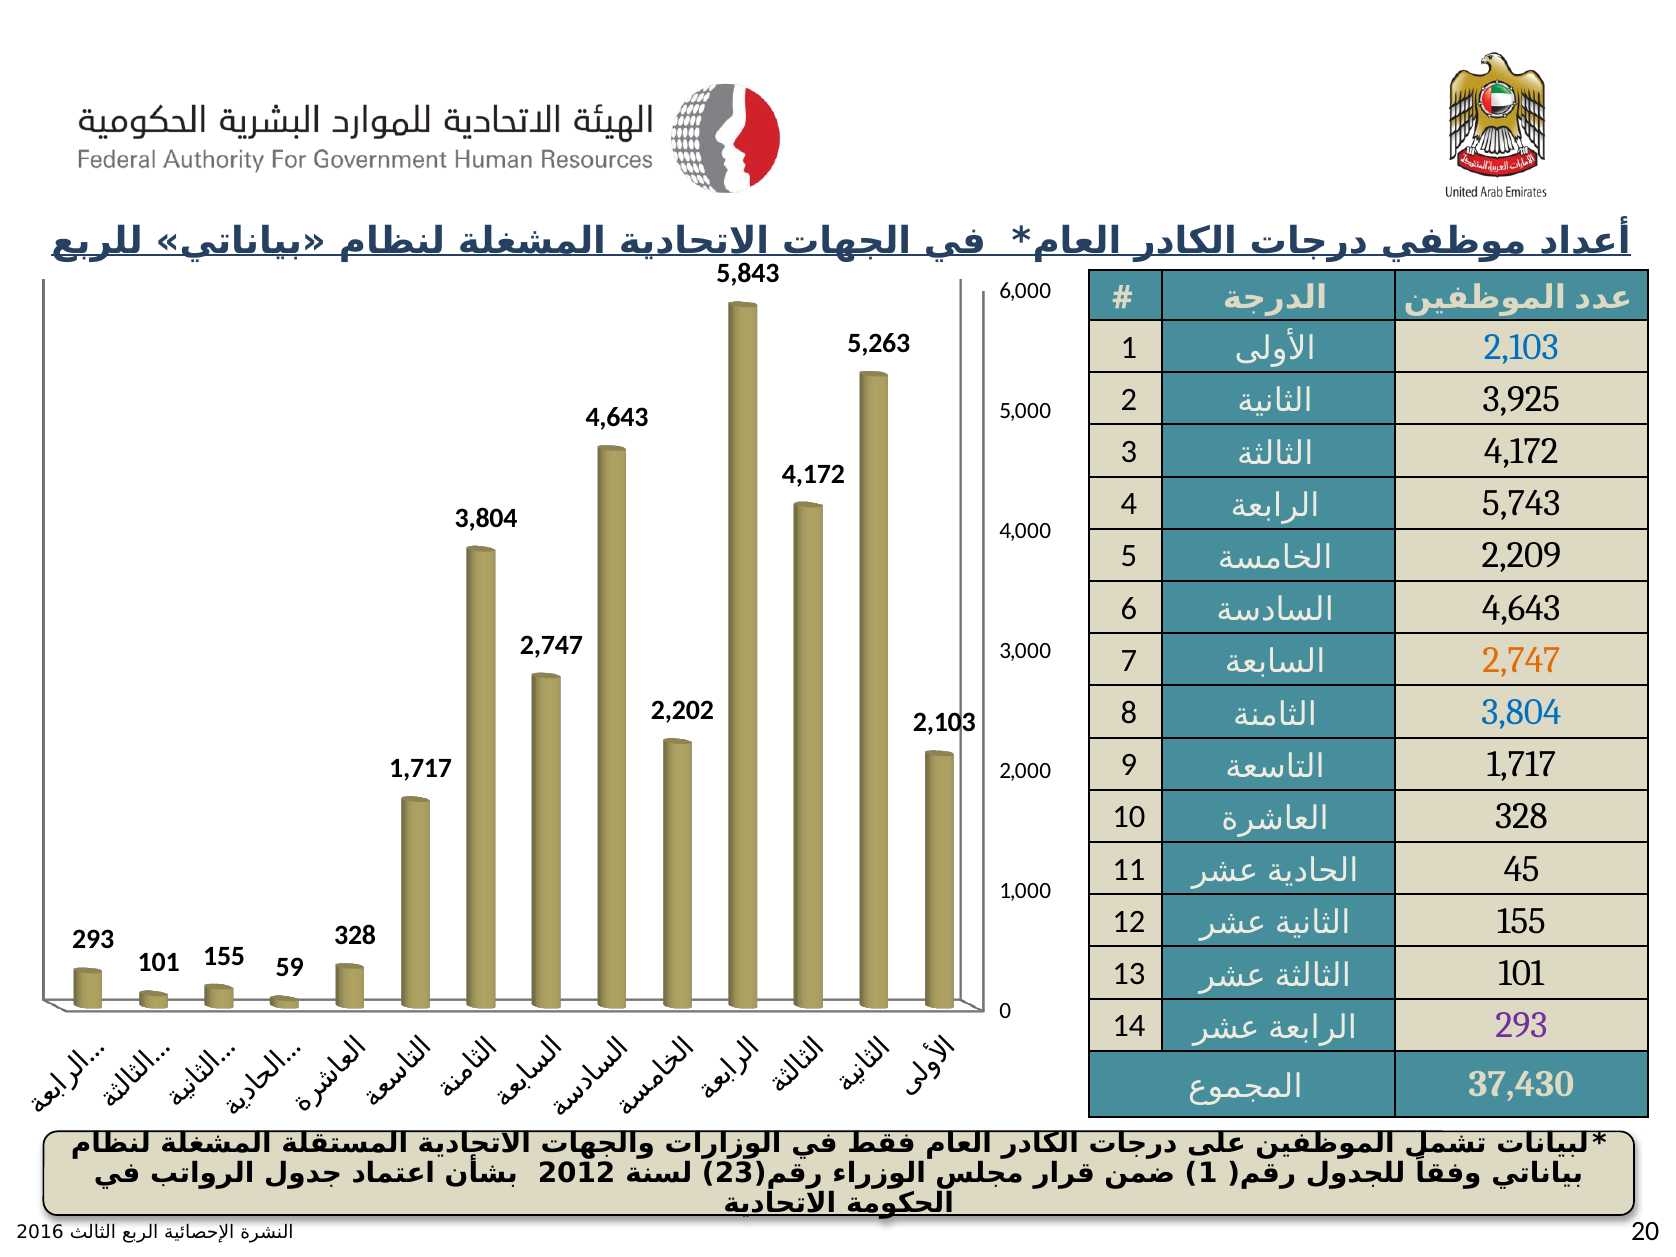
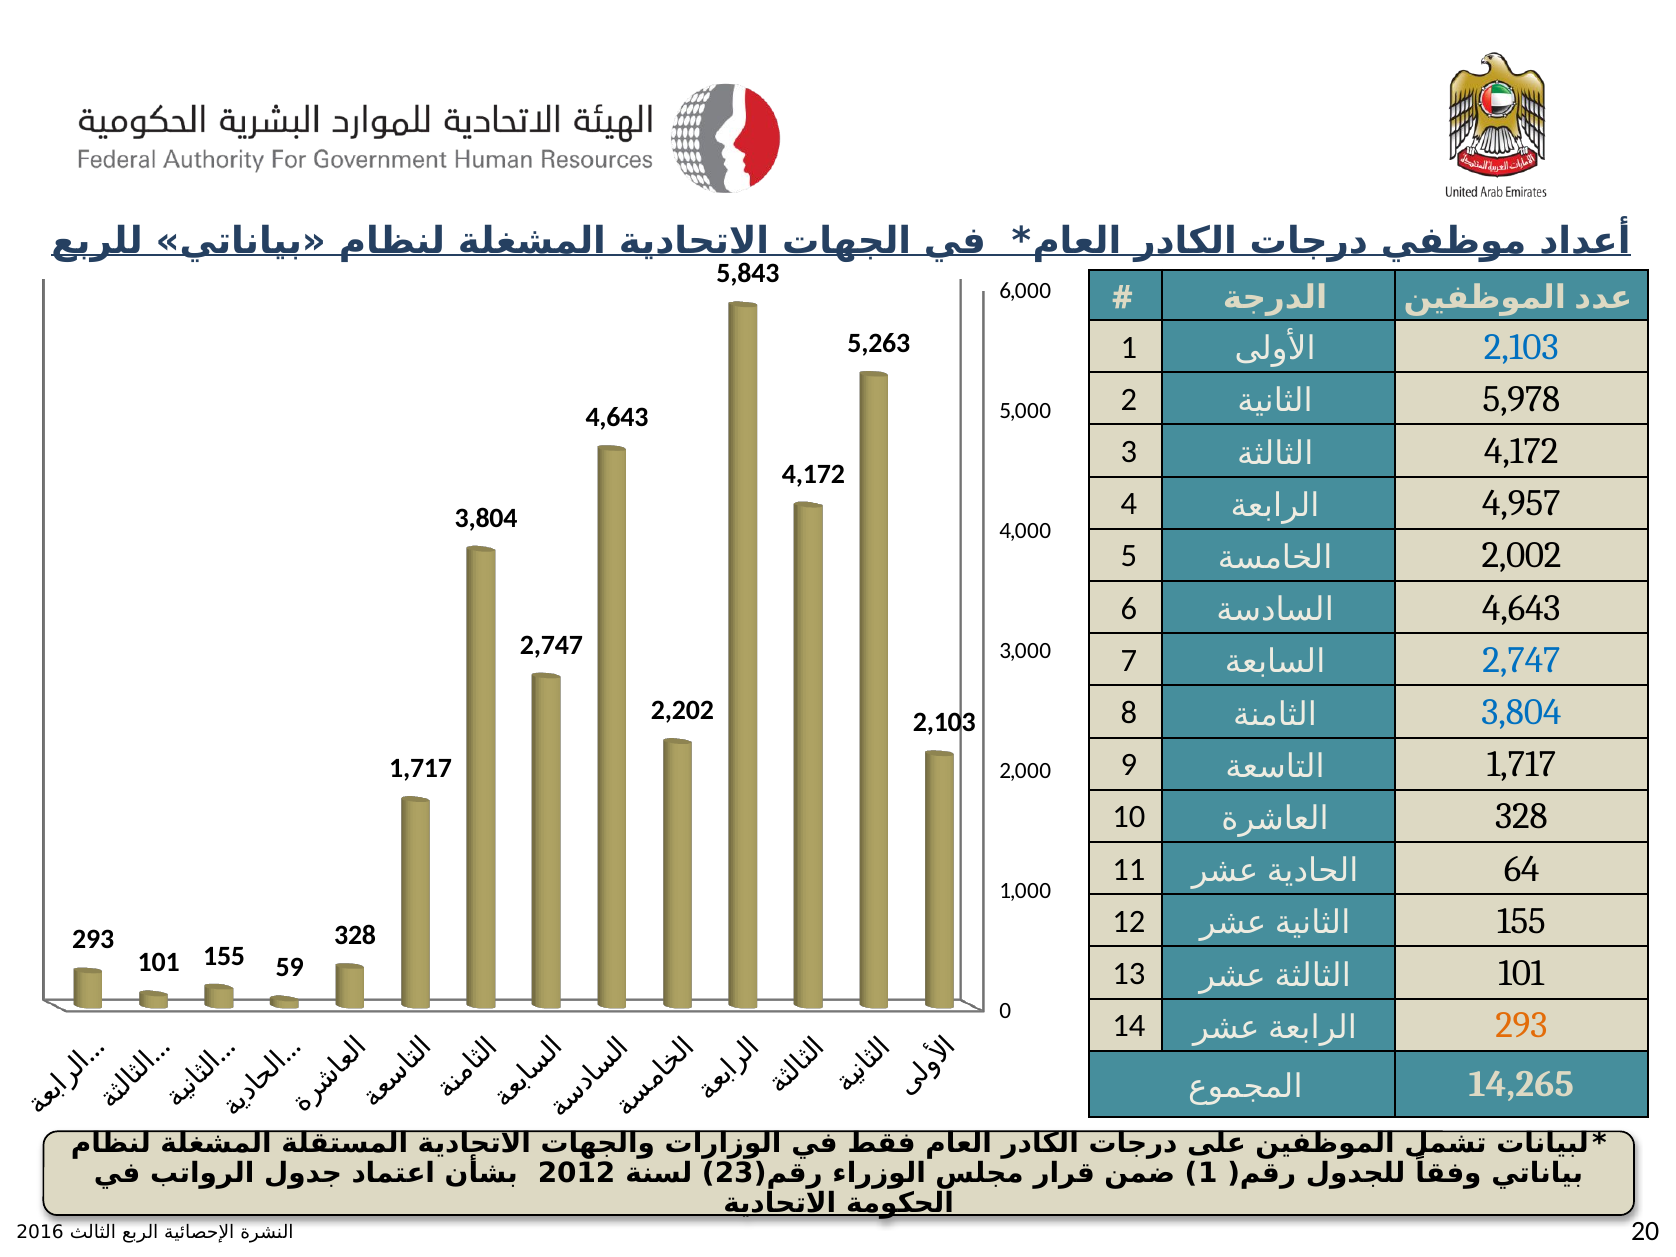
3,925: 3,925 -> 5,978 (1521, 399)
5,743: 5,743 -> 4,957 (1521, 503)
2,209: 2,209 -> 2,002 (1522, 556)
2,747 colour: orange -> blue (1521, 660)
45: 45 -> 64 (1522, 869)
293 colour: purple -> orange (1521, 1025)
37,430: 37,430 -> 14,265 (1521, 1085)
